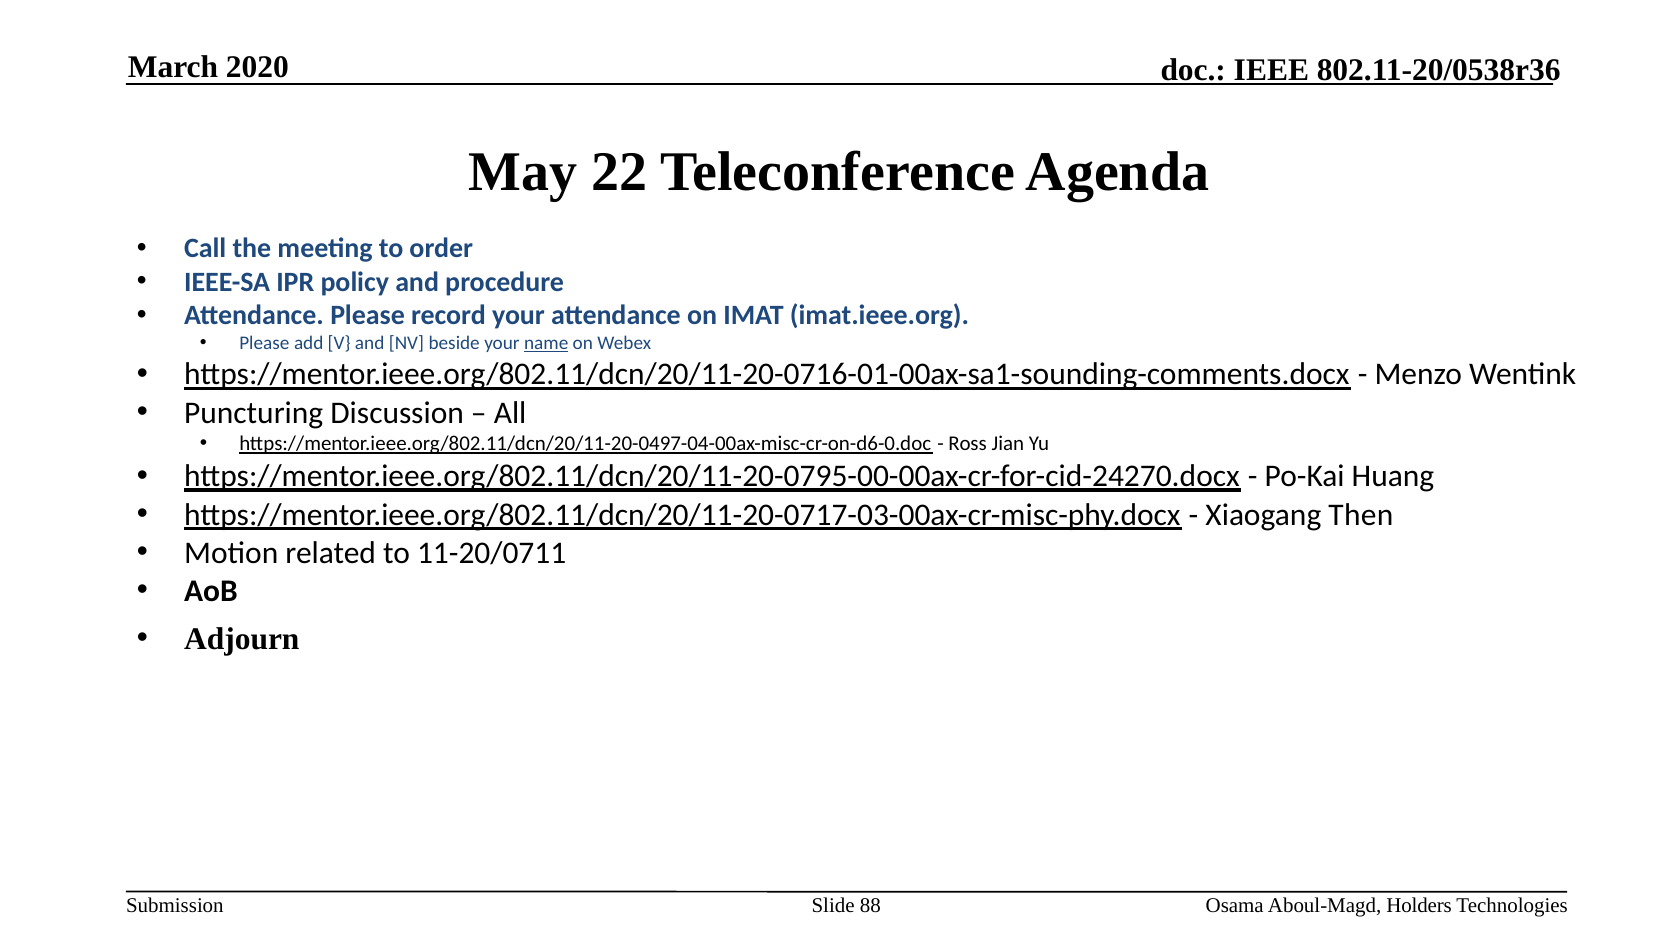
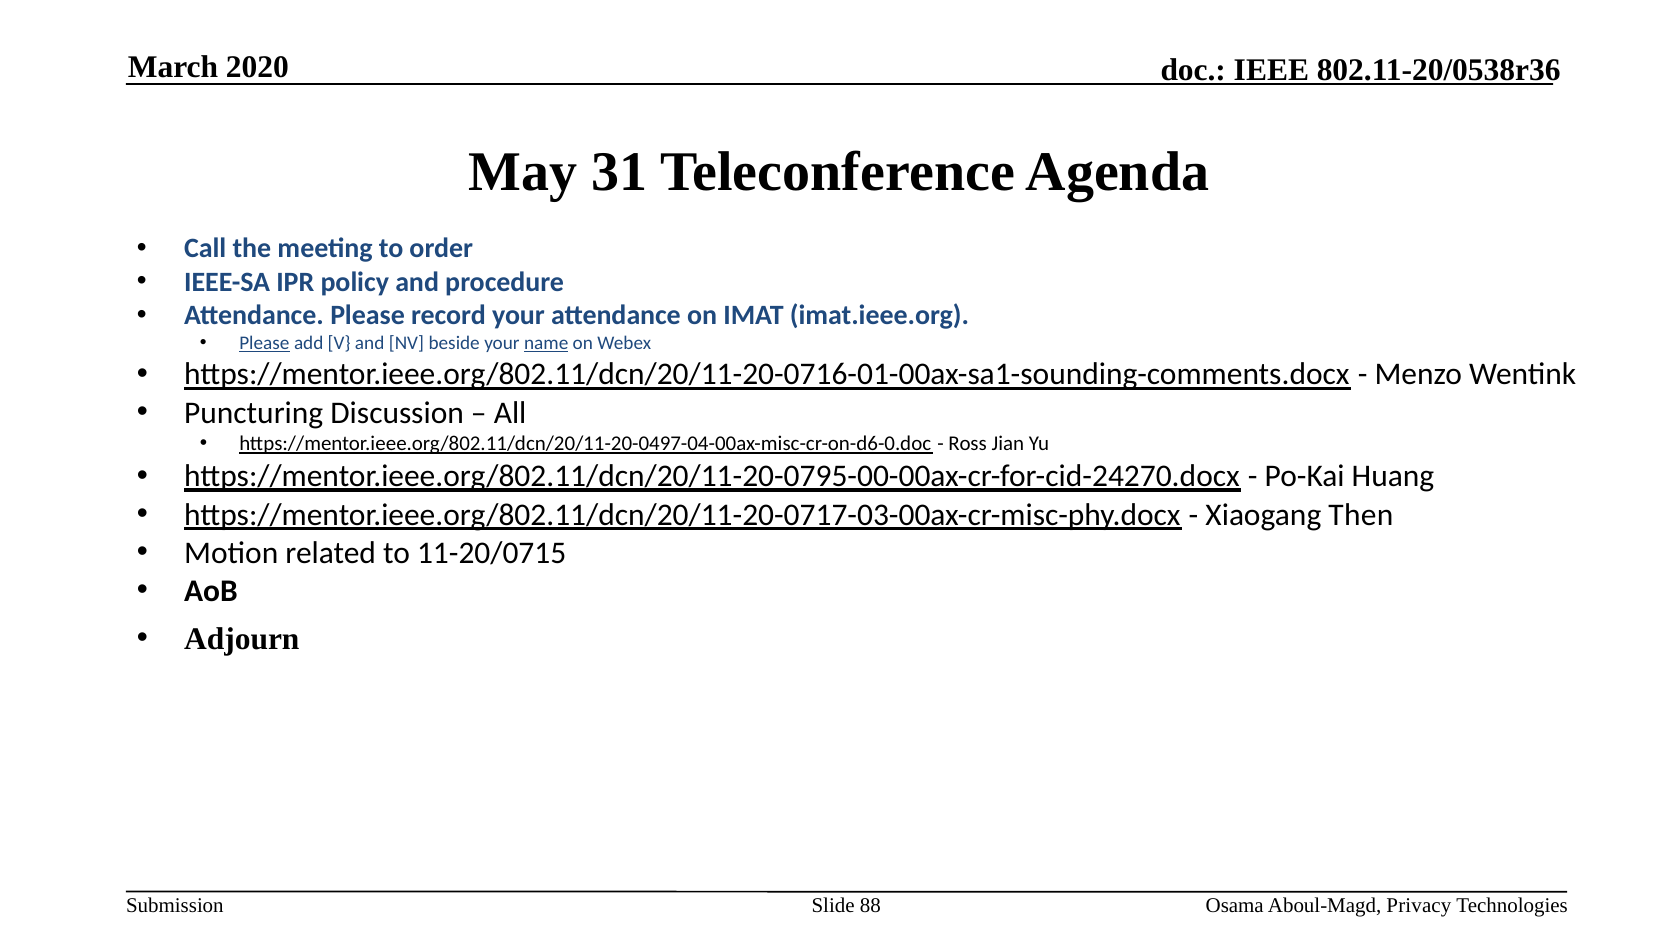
22: 22 -> 31 (619, 172)
Please underline: none -> present (264, 343)
11-20/0711: 11-20/0711 -> 11-20/0715 (492, 553)
Holders: Holders -> Privacy (1419, 906)
